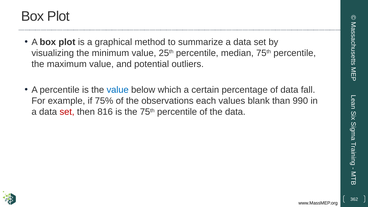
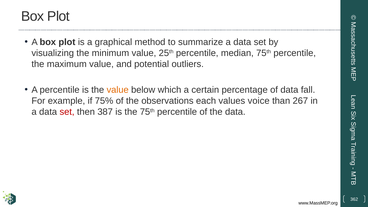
value colour: blue -> orange (118, 90)
blank: blank -> voice (259, 101)
990: 990 -> 267 (300, 101)
816: 816 -> 387 (105, 112)
